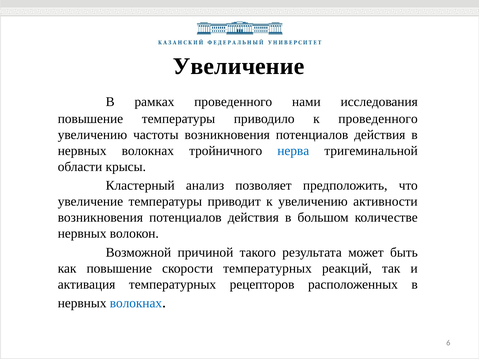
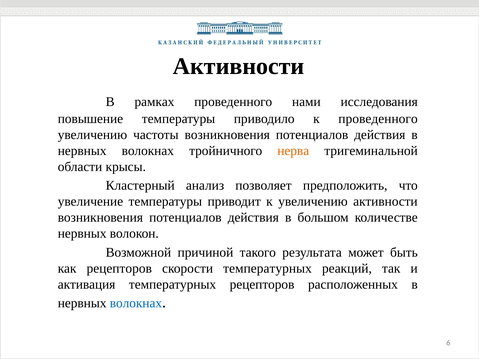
Увеличение: Увеличение -> Активности (239, 66)
нерва colour: blue -> orange (293, 151)
как повышение: повышение -> рецепторов (119, 269)
